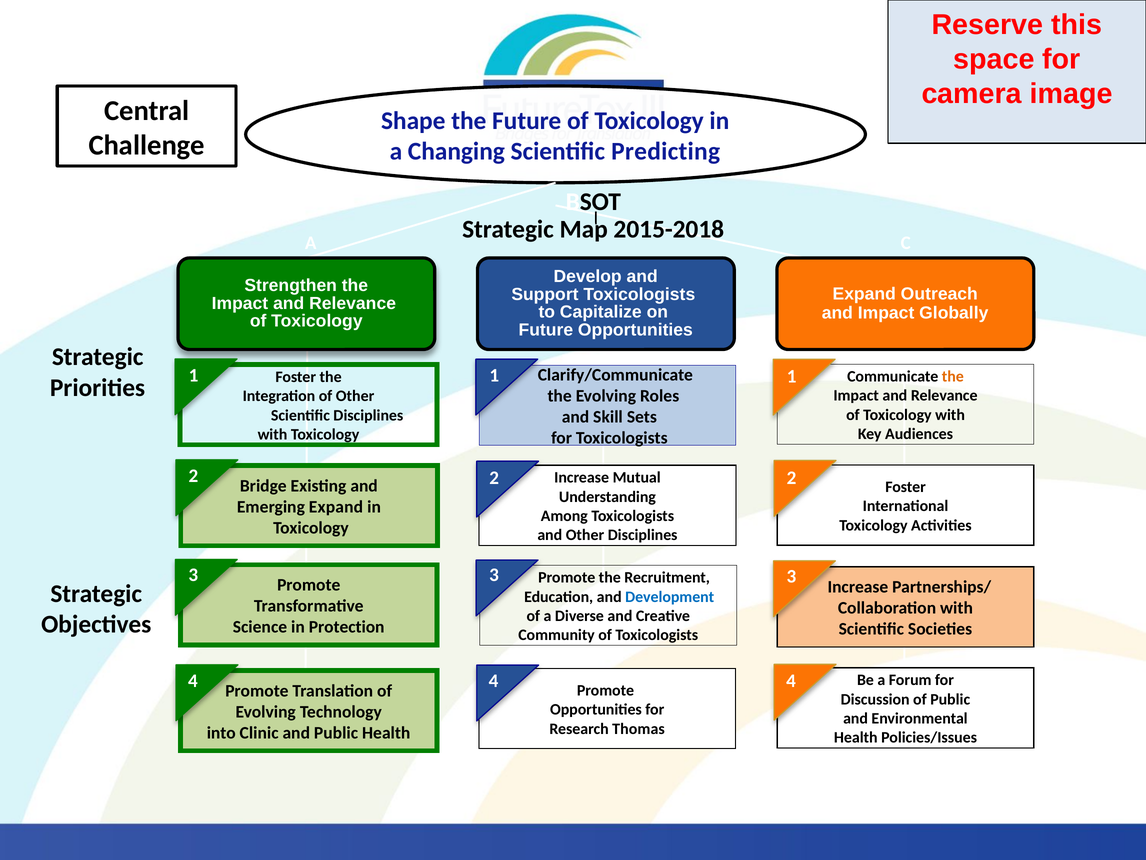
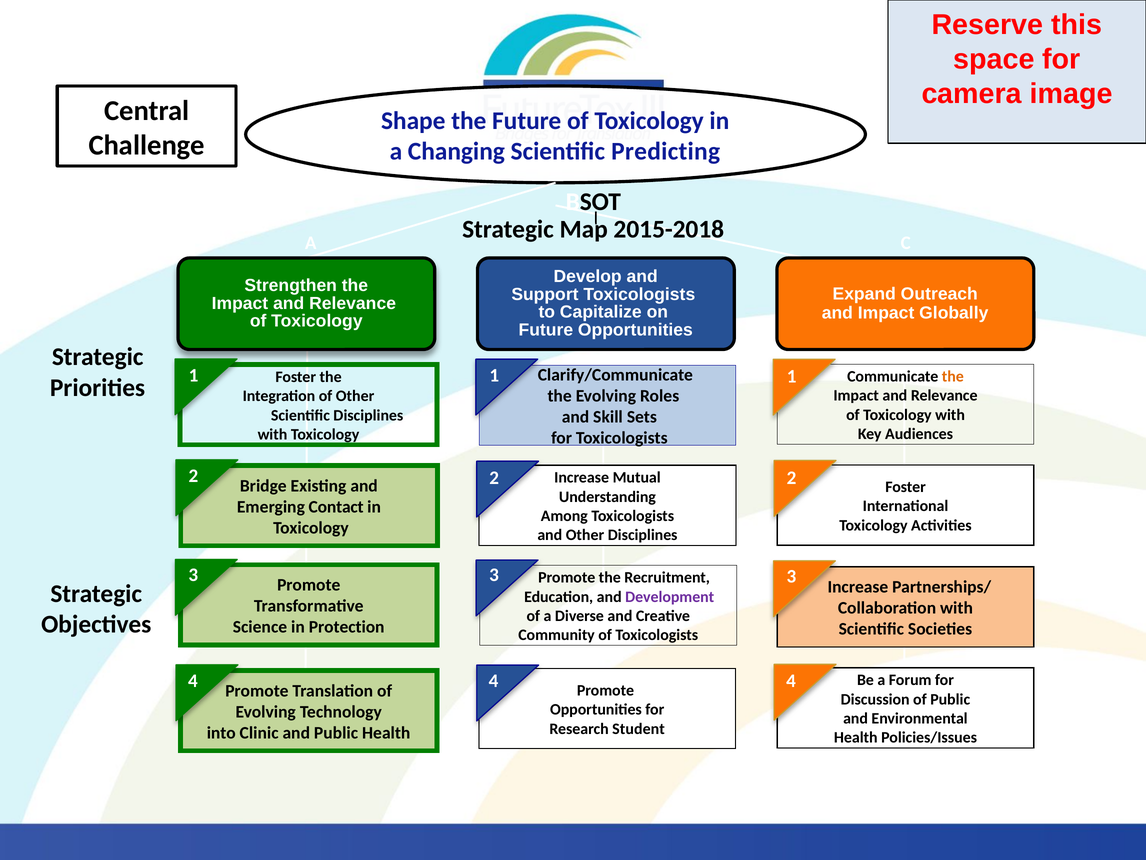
Expand: Expand -> Contact (336, 507)
Development colour: blue -> purple (670, 596)
Thomas: Thomas -> Student (639, 728)
